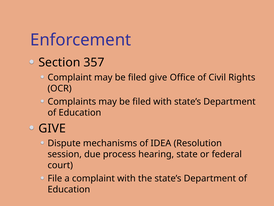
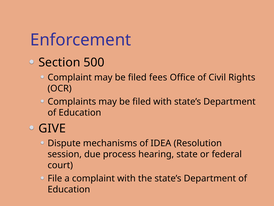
357: 357 -> 500 (94, 62)
filed give: give -> fees (158, 77)
